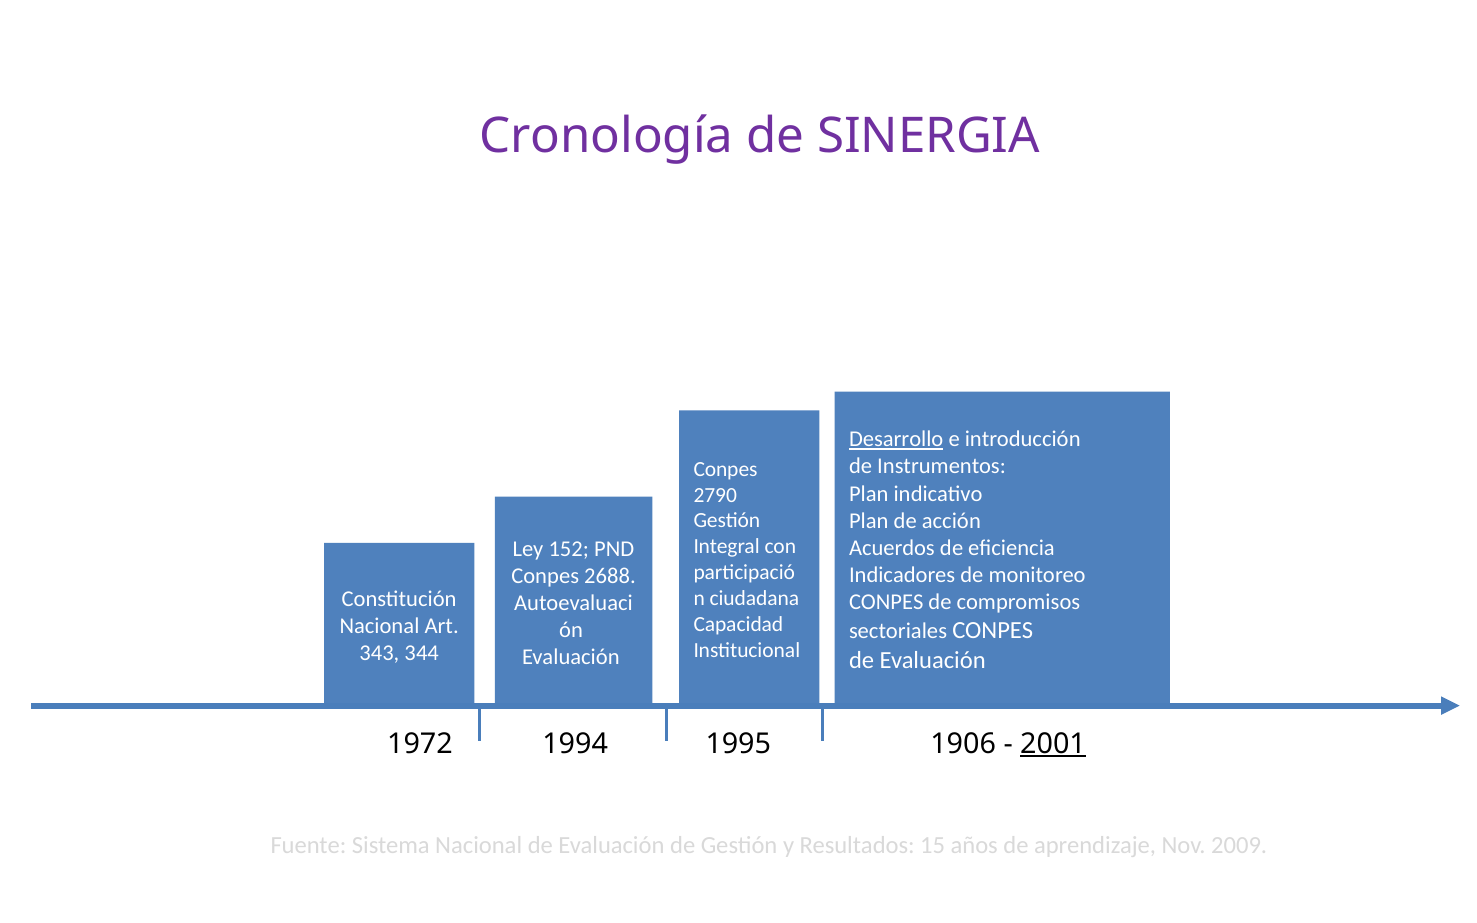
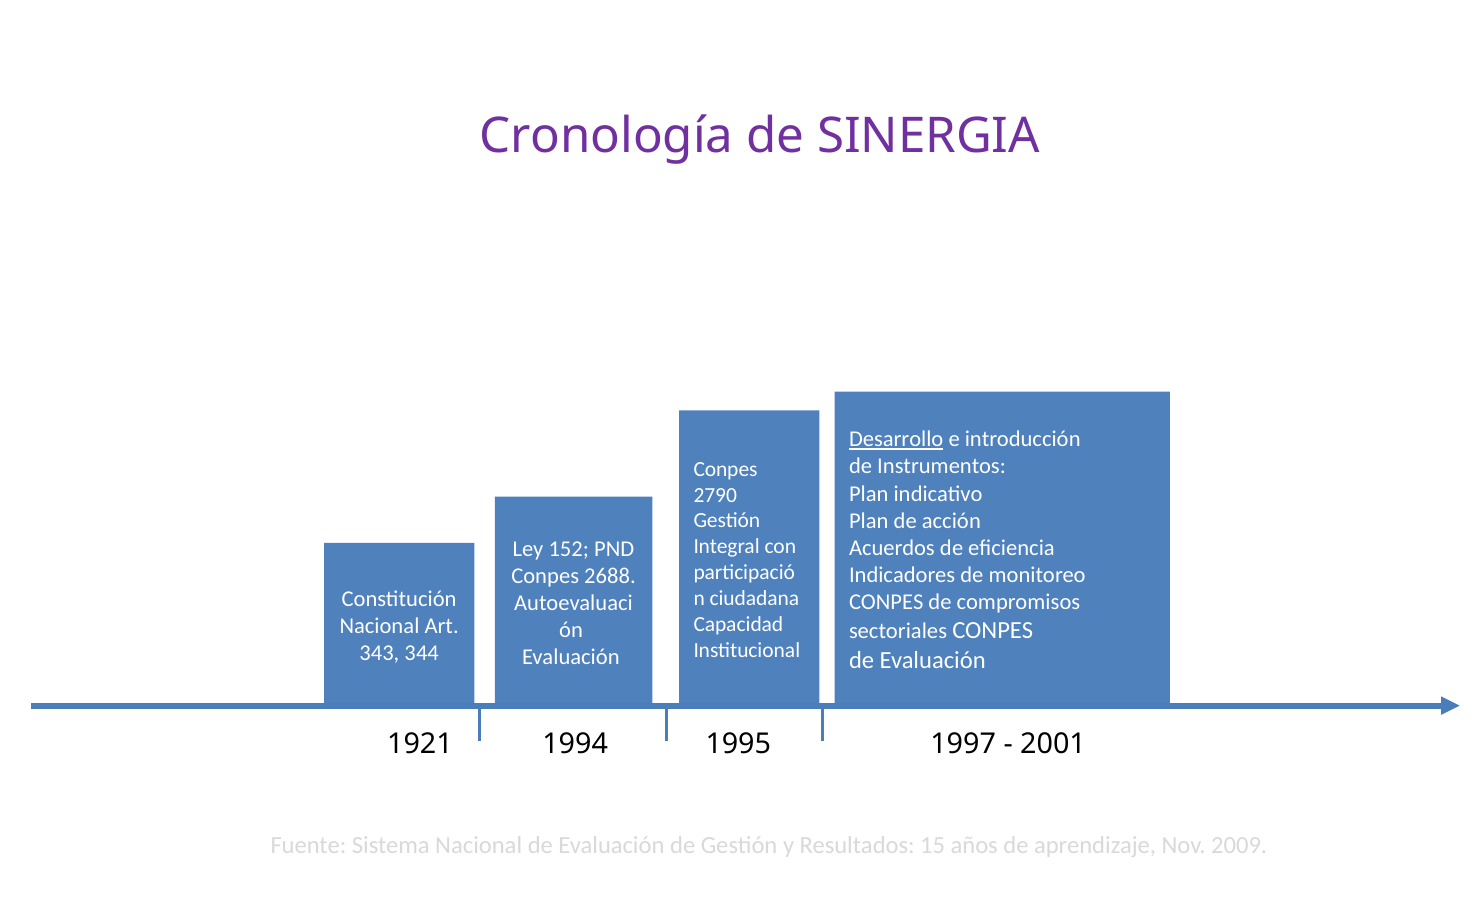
1972: 1972 -> 1921 (420, 744)
1906: 1906 -> 1997 (963, 744)
2001 underline: present -> none (1053, 744)
